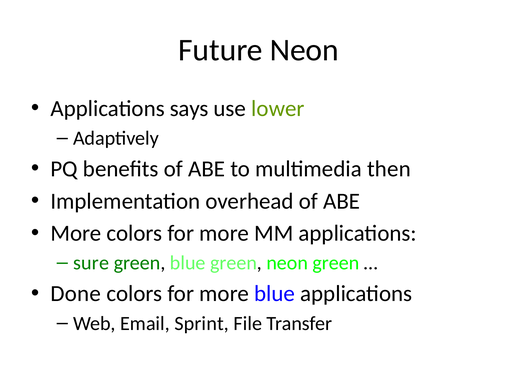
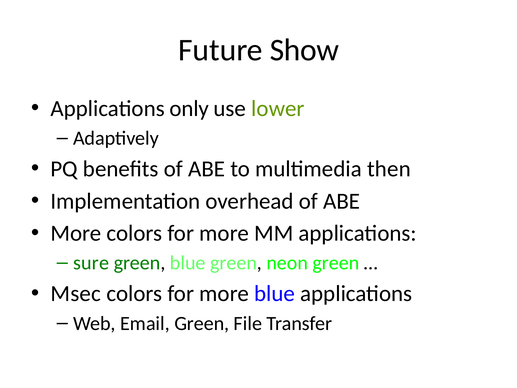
Future Neon: Neon -> Show (304, 50)
says: says -> only (189, 108)
Done: Done -> Msec (76, 294)
Email Sprint: Sprint -> Green (202, 323)
